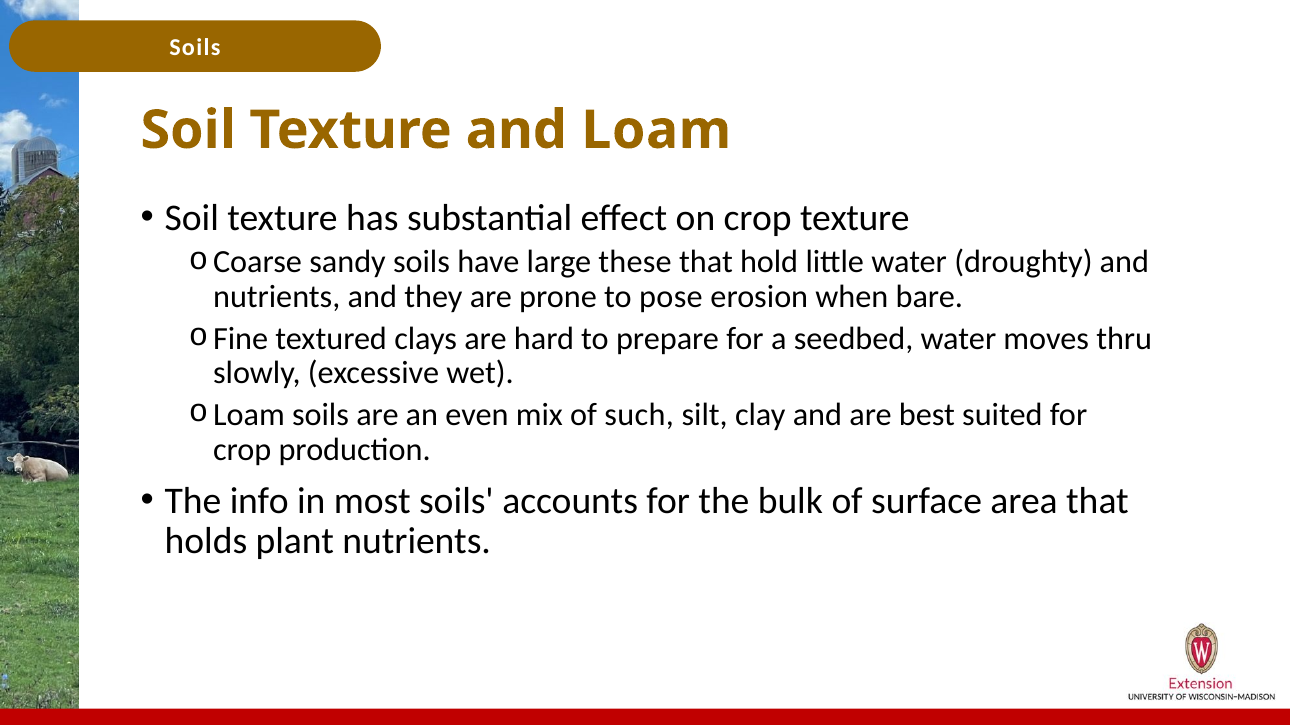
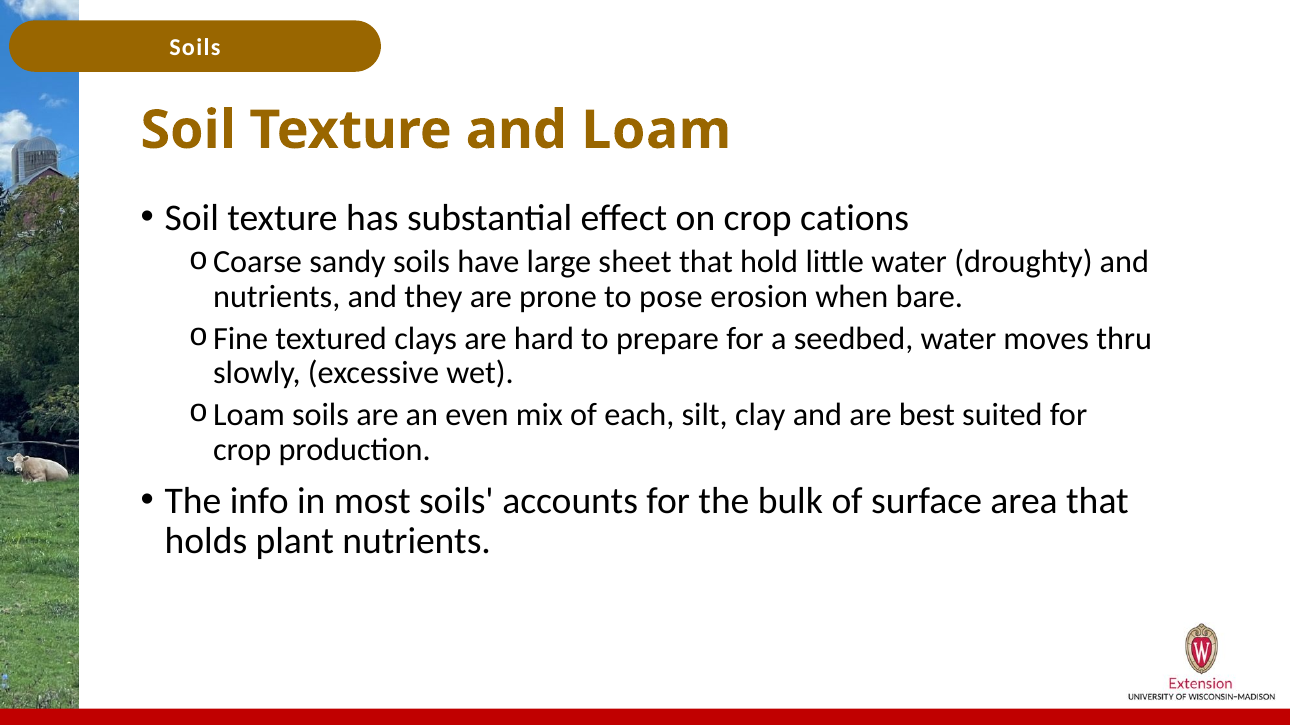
crop texture: texture -> cations (855, 218)
these: these -> sheet (635, 262)
such: such -> each (639, 415)
